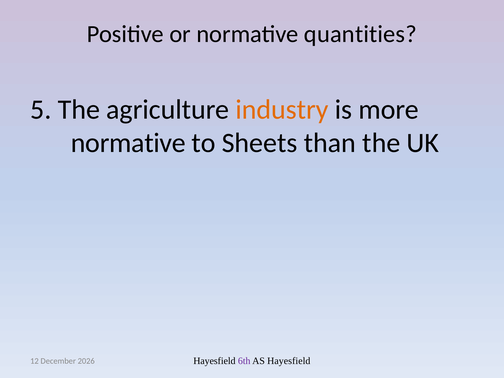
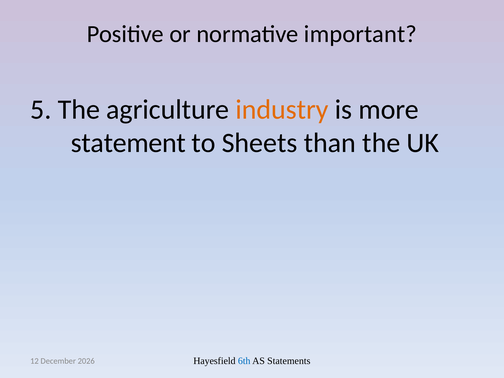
quantities: quantities -> important (360, 34)
normative: normative -> statement (128, 143)
6th colour: purple -> blue (244, 361)
AS Hayesfield: Hayesfield -> Statements (289, 361)
